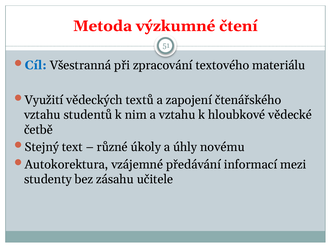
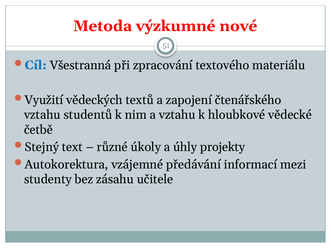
čtení: čtení -> nové (238, 26)
novému: novému -> projekty (223, 147)
